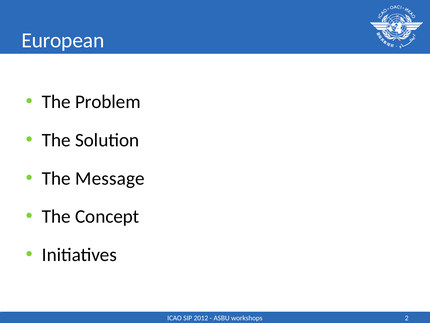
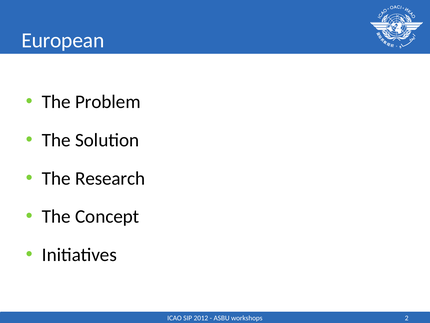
Message: Message -> Research (110, 178)
